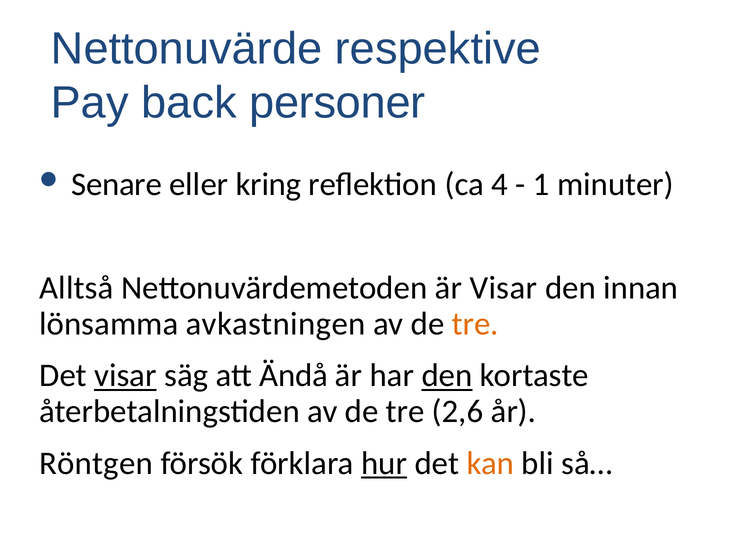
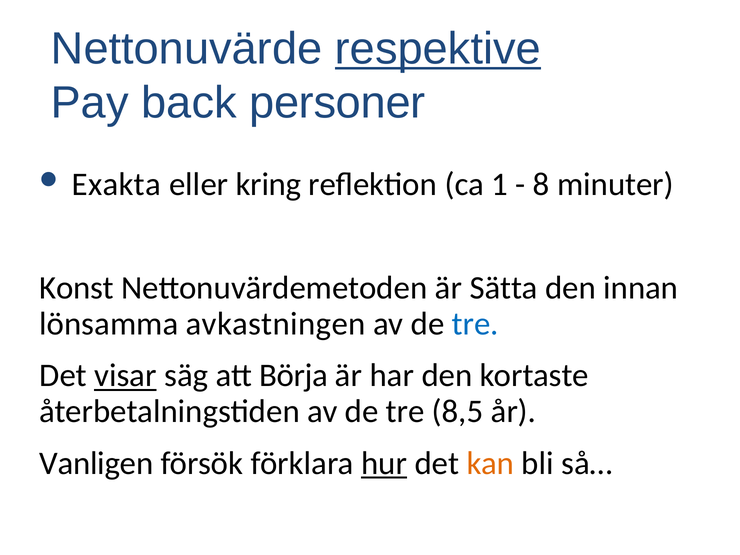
respektive underline: none -> present (438, 49)
Senare: Senare -> Exakta (116, 184)
4: 4 -> 1 (500, 184)
1: 1 -> 8 (541, 184)
Alltså: Alltså -> Konst (77, 288)
är Visar: Visar -> Sätta (504, 288)
tre colour: orange -> blue (475, 324)
Ändå: Ändå -> Börja (294, 376)
den underline: present -> none (447, 376)
2,6: 2,6 -> 8,5 (458, 411)
Röntgen: Röntgen -> Vanligen (96, 463)
